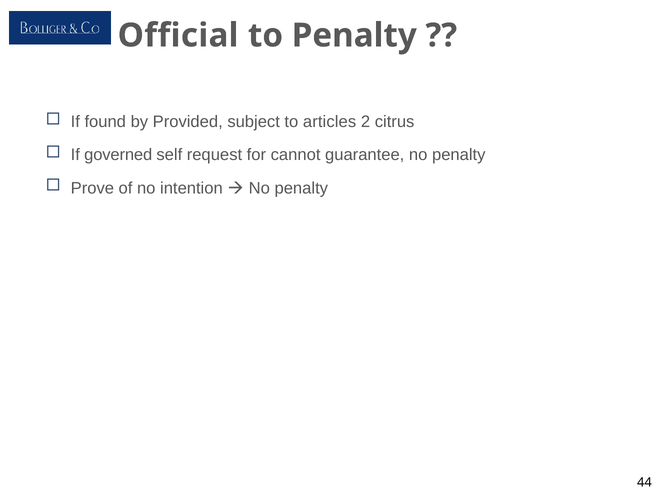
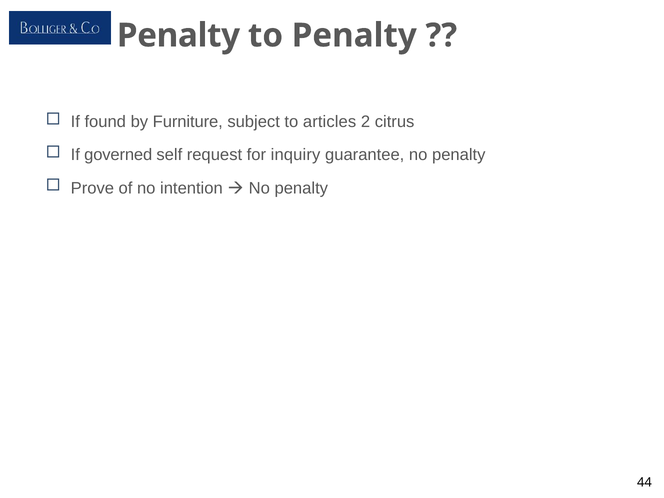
Official: Official -> Penalty (178, 35)
Provided: Provided -> Furniture (188, 122)
cannot: cannot -> inquiry (296, 155)
